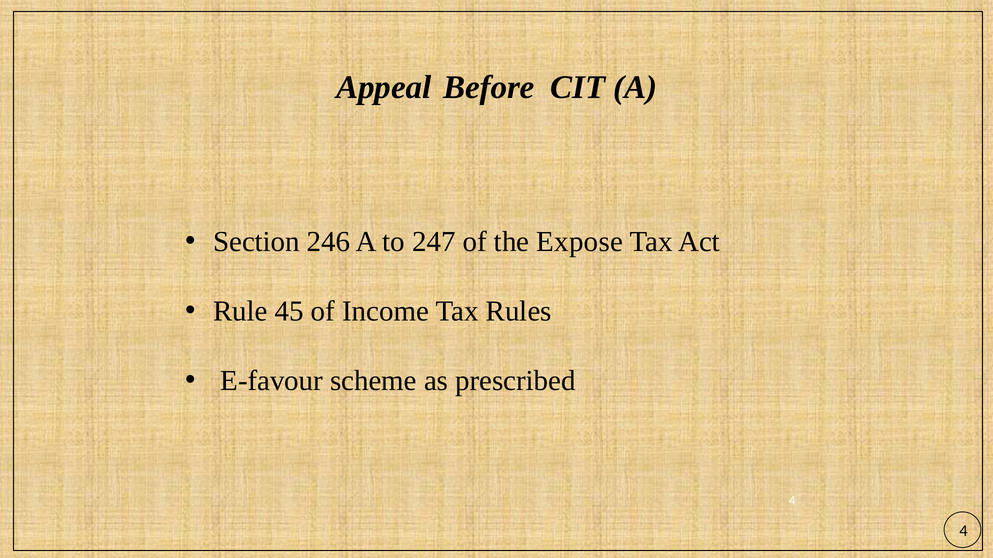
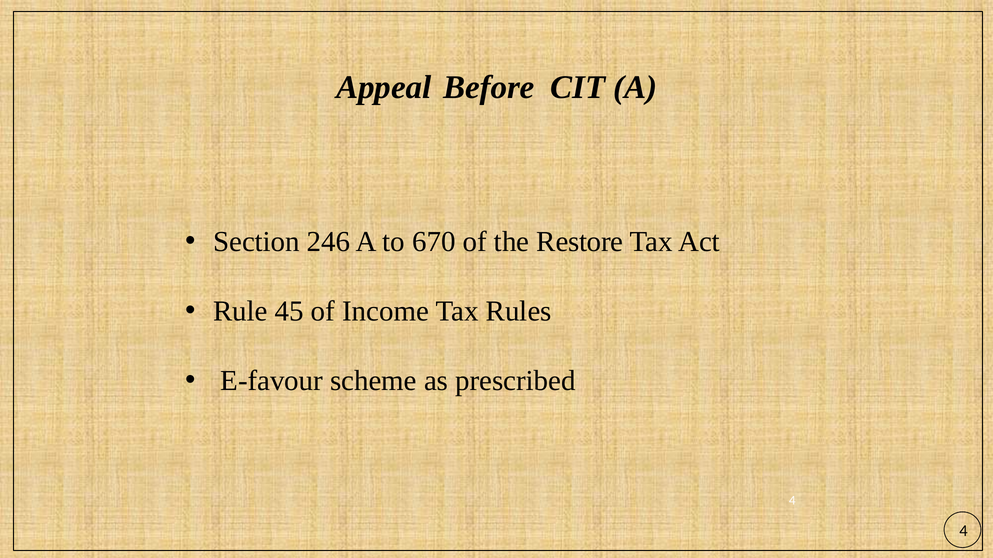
247: 247 -> 670 (434, 242)
Expose: Expose -> Restore (580, 242)
